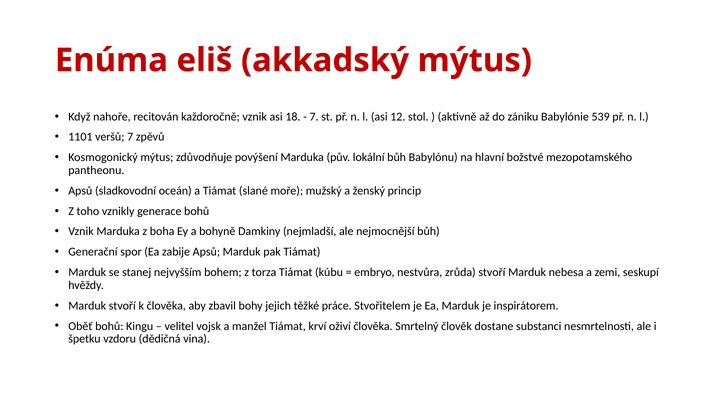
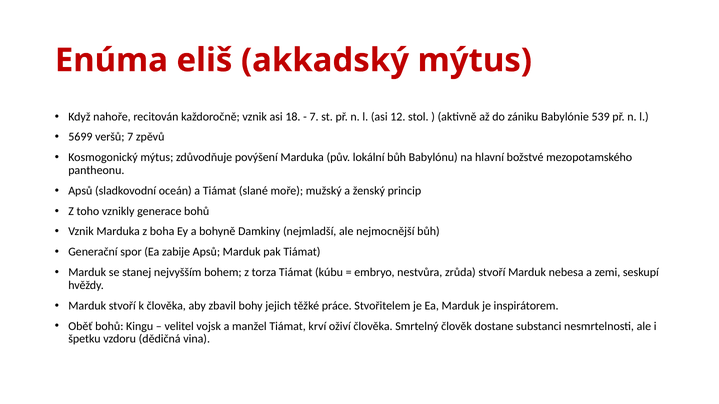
1101: 1101 -> 5699 (80, 137)
